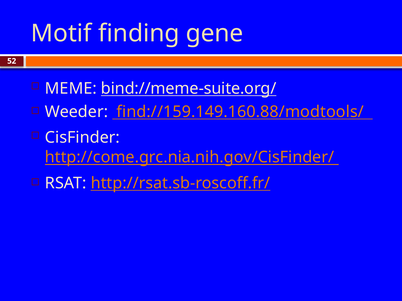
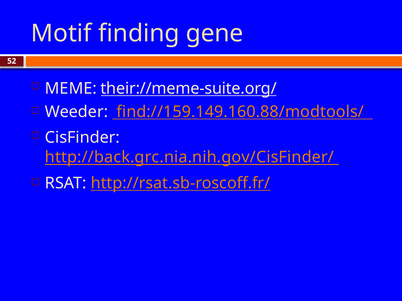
bind://meme-suite.org/: bind://meme-suite.org/ -> their://meme-suite.org/ (189, 89)
http://come.grc.nia.nih.gov/CisFinder/: http://come.grc.nia.nih.gov/CisFinder/ -> http://back.grc.nia.nih.gov/CisFinder/ (189, 157)
